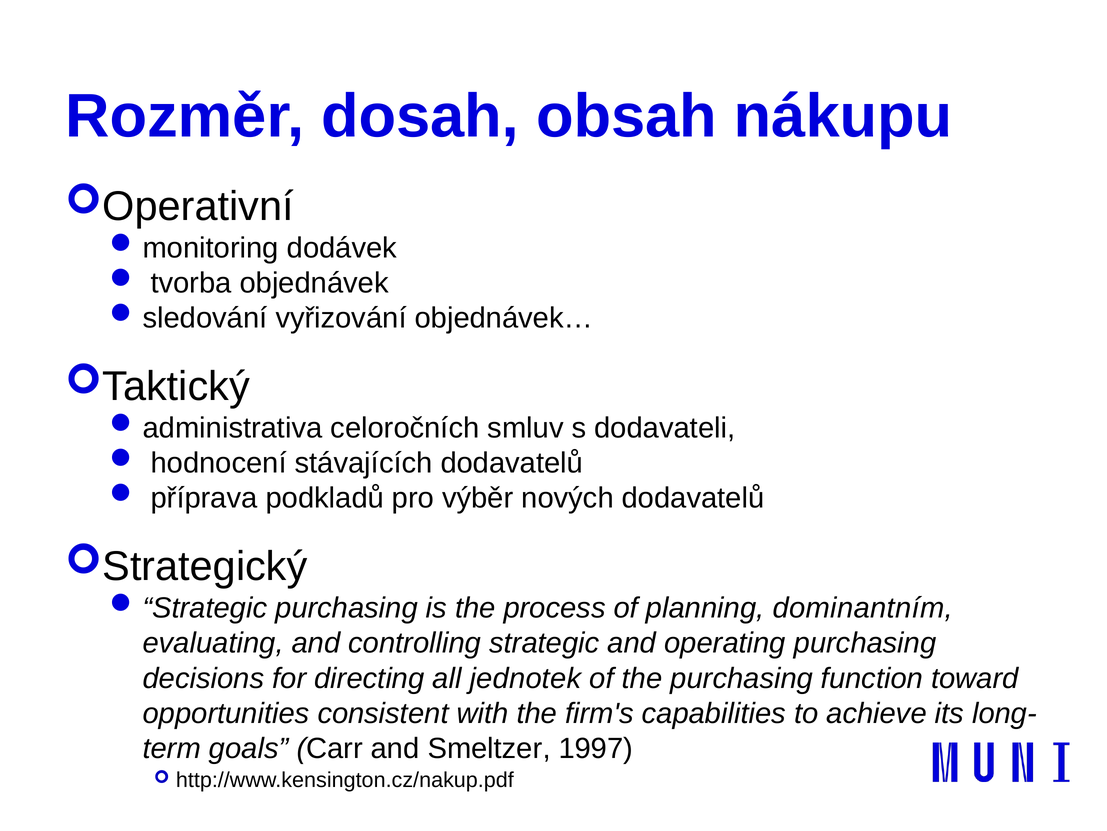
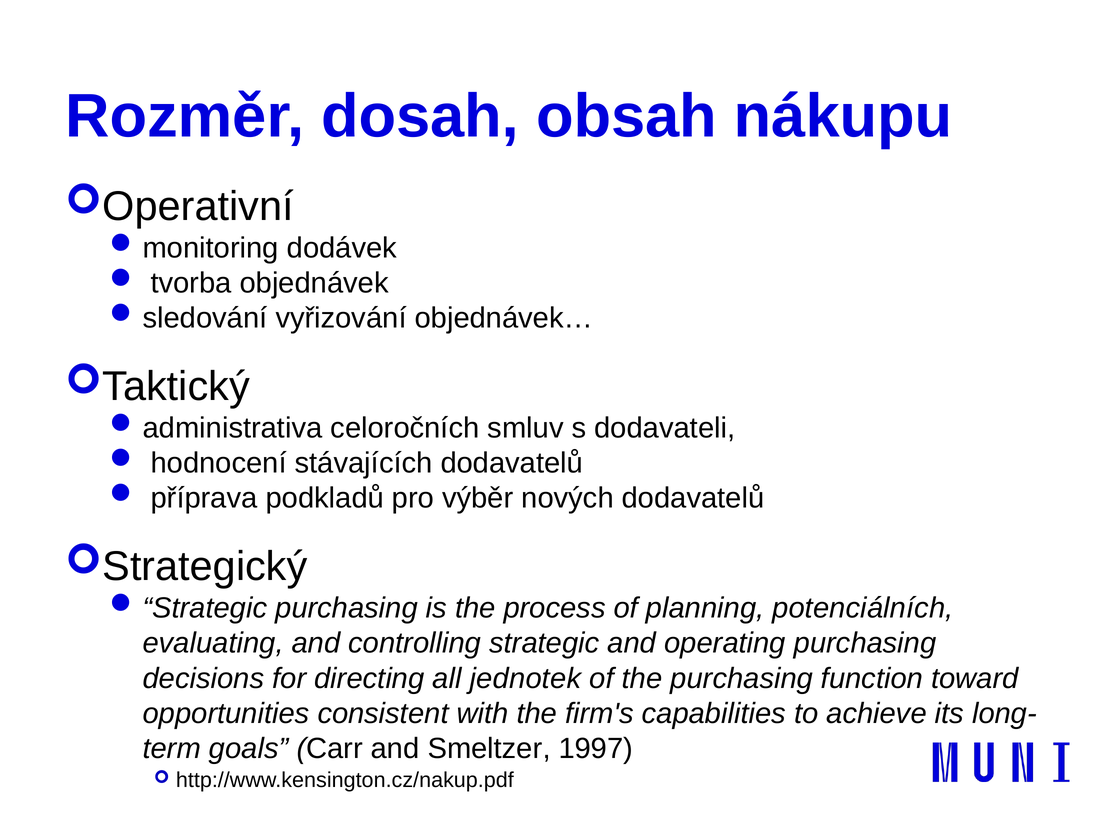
dominantním: dominantním -> potenciálních (863, 608)
